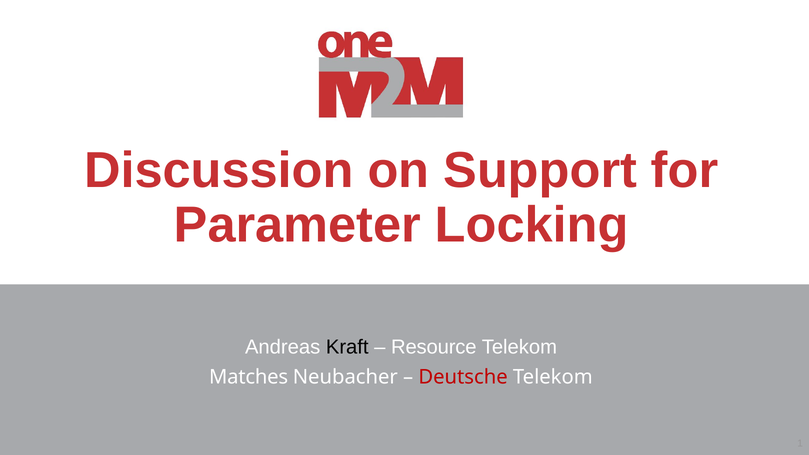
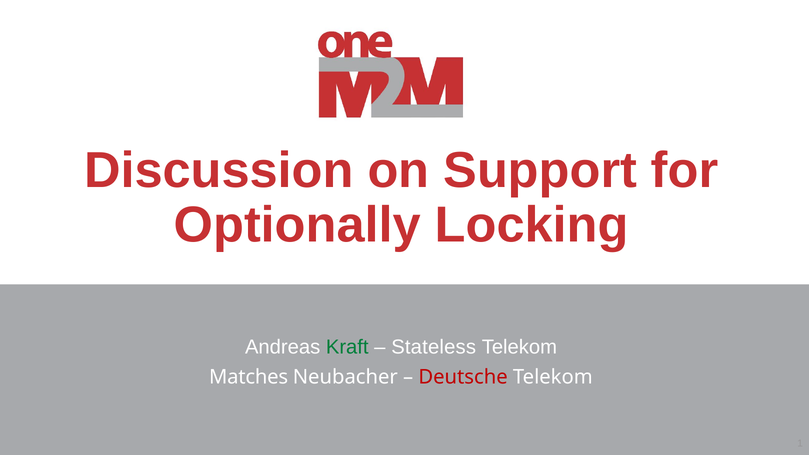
Parameter: Parameter -> Optionally (297, 225)
Kraft colour: black -> green (347, 347)
Resource: Resource -> Stateless (434, 347)
